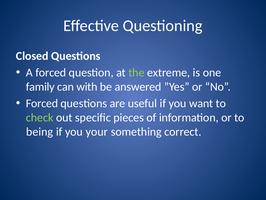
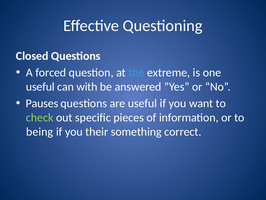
the colour: light green -> light blue (136, 72)
family: family -> useful (40, 87)
Forced: Forced -> Pauses (42, 103)
your: your -> their (97, 131)
